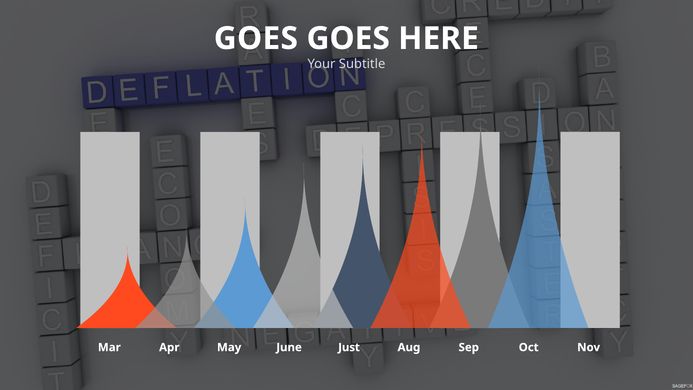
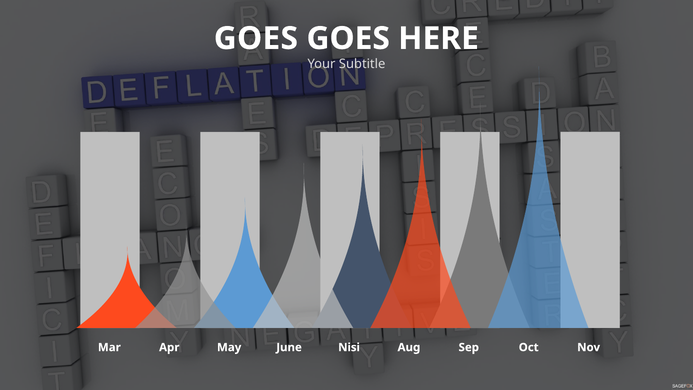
Just: Just -> Nisi (349, 347)
